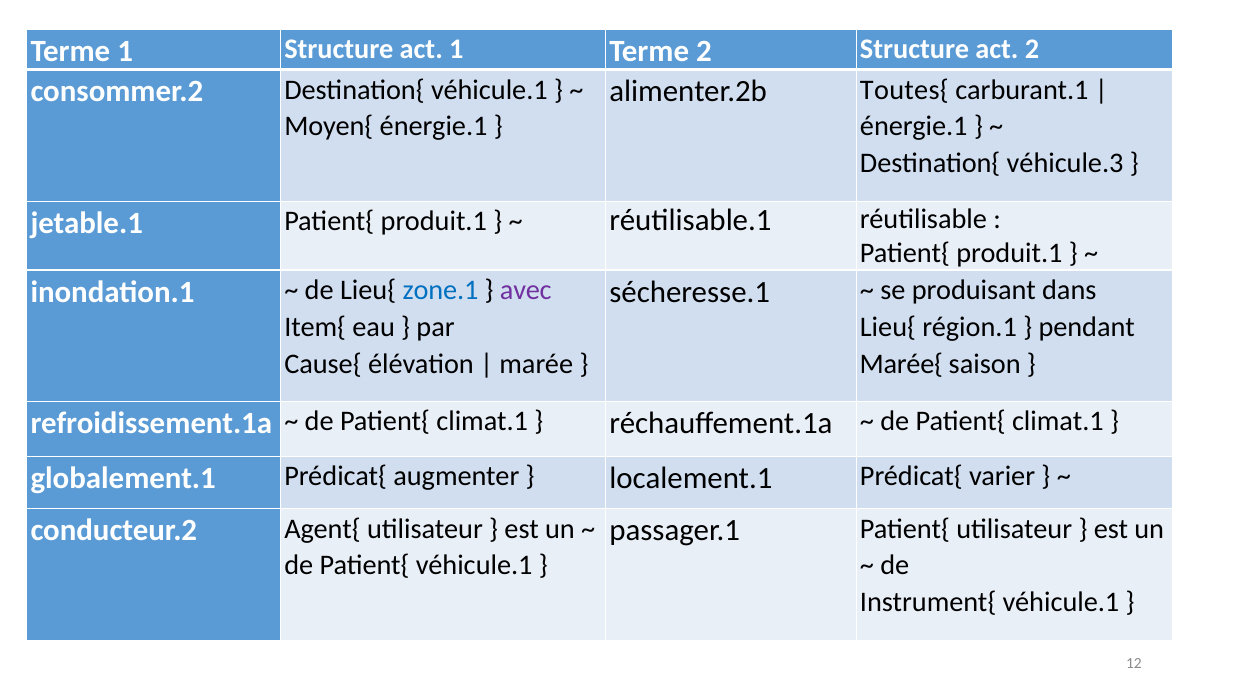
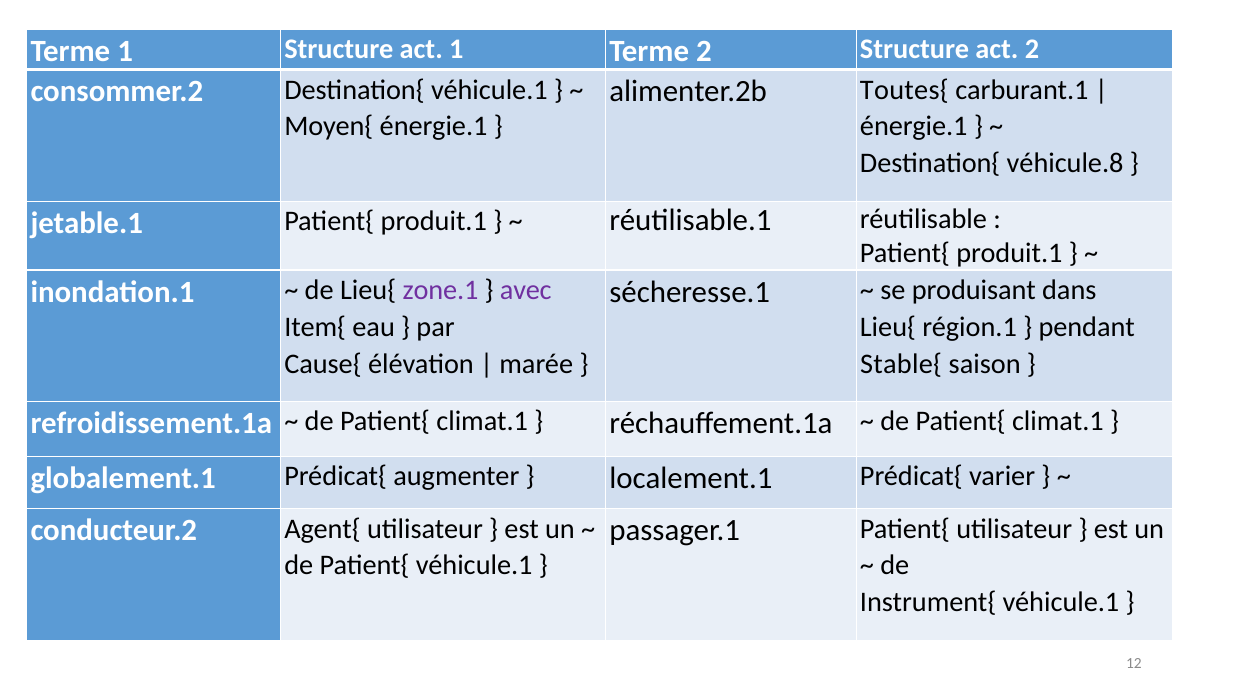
véhicule.3: véhicule.3 -> véhicule.8 (1065, 163)
zone.1 colour: blue -> purple (440, 290)
Marée{: Marée{ -> Stable{ (901, 364)
